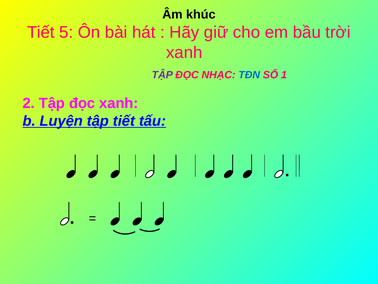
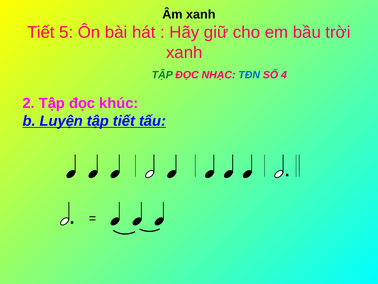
Âm khúc: khúc -> xanh (201, 14)
TẬP colour: purple -> green (162, 75)
1: 1 -> 4 (284, 75)
đọc xanh: xanh -> khúc (119, 103)
